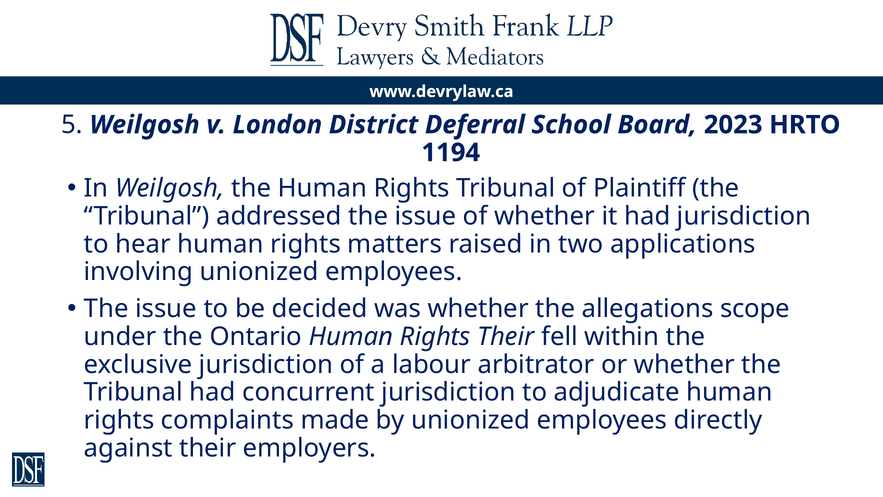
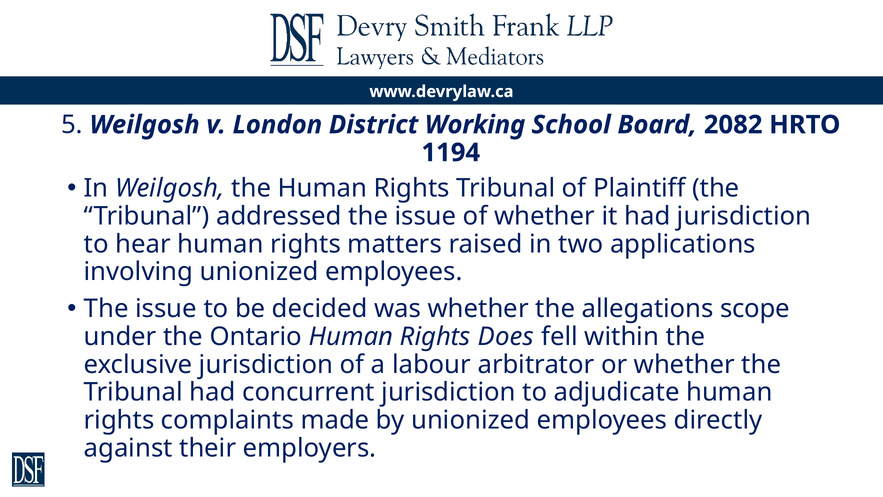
Deferral: Deferral -> Working (475, 125)
2023: 2023 -> 2082 (733, 125)
Rights Their: Their -> Does (506, 337)
